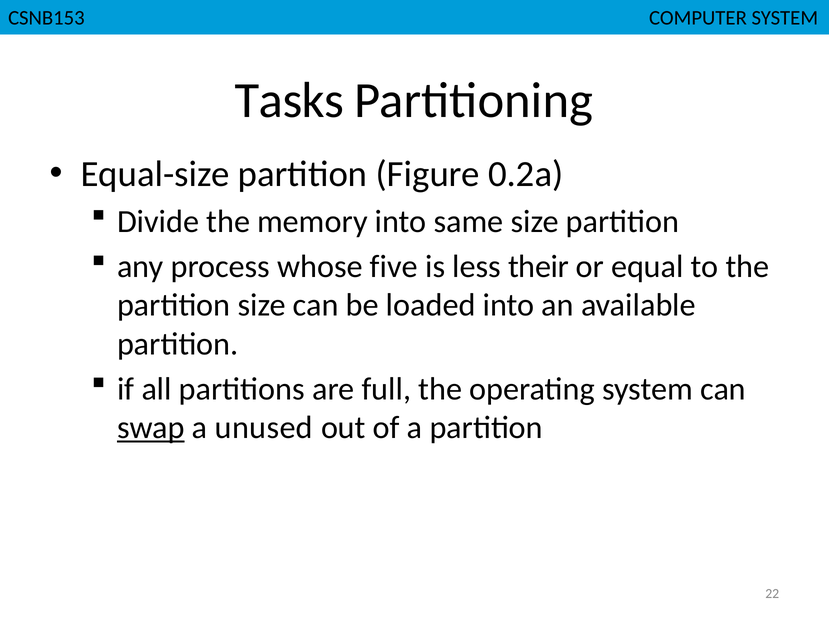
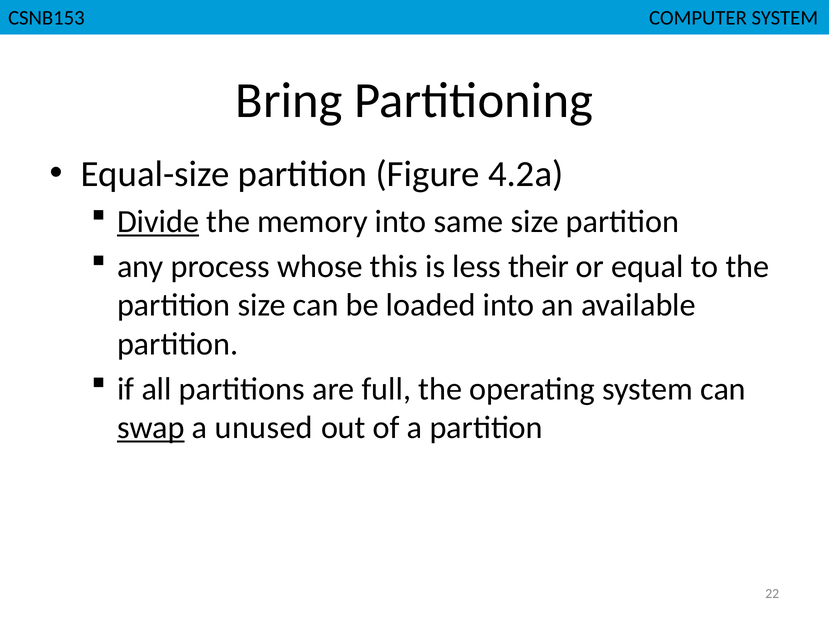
Tasks: Tasks -> Bring (289, 100)
0.2a: 0.2a -> 4.2a (526, 174)
Divide underline: none -> present (158, 221)
five: five -> this (394, 267)
